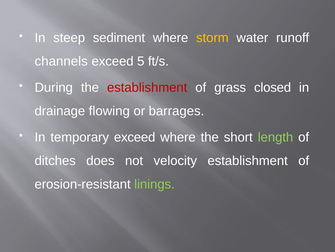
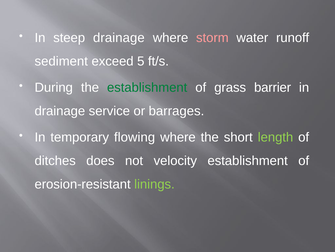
steep sediment: sediment -> drainage (119, 38)
storm colour: yellow -> pink (212, 38)
channels: channels -> sediment (61, 61)
establishment colour: red -> green (147, 87)
closed: closed -> barrier (273, 87)
flowing: flowing -> service (109, 111)
temporary exceed: exceed -> flowing (135, 137)
